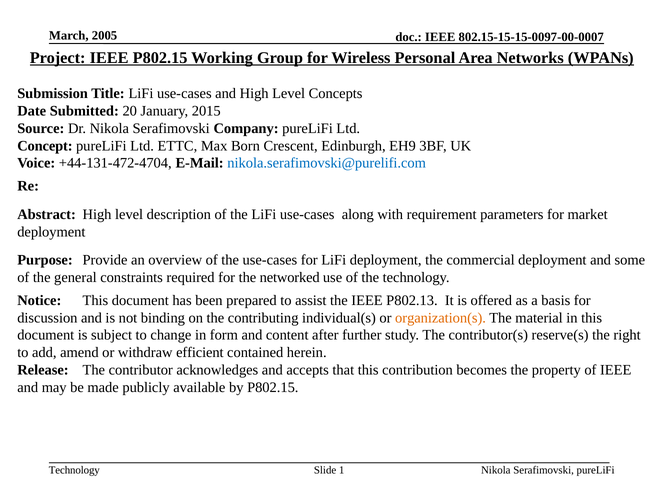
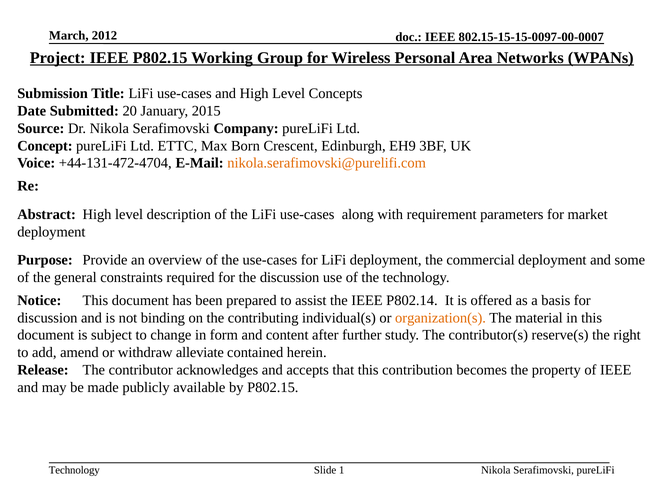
2005: 2005 -> 2012 (105, 36)
nikola.serafimovski@purelifi.com colour: blue -> orange (327, 163)
the networked: networked -> discussion (290, 277)
P802.13: P802.13 -> P802.14 (412, 300)
efficient: efficient -> alleviate (200, 352)
